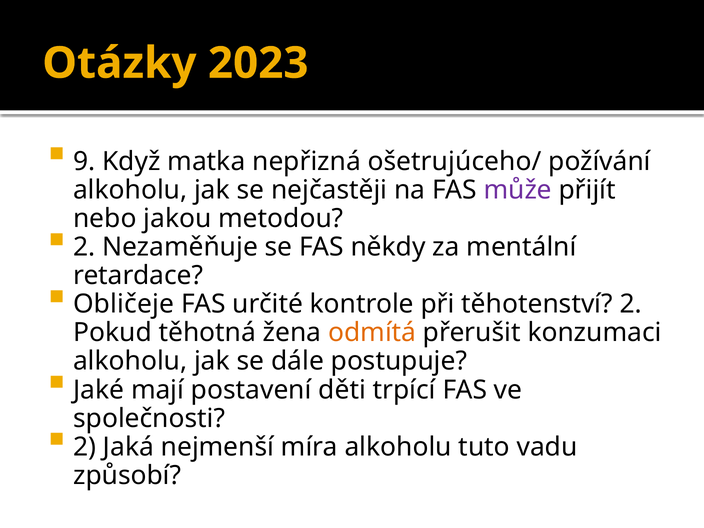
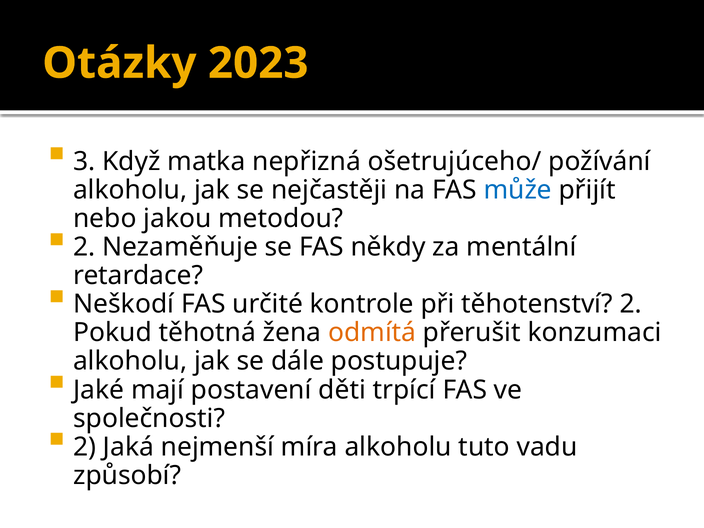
9: 9 -> 3 (84, 161)
může colour: purple -> blue (518, 190)
Obličeje: Obličeje -> Neškodí (124, 304)
